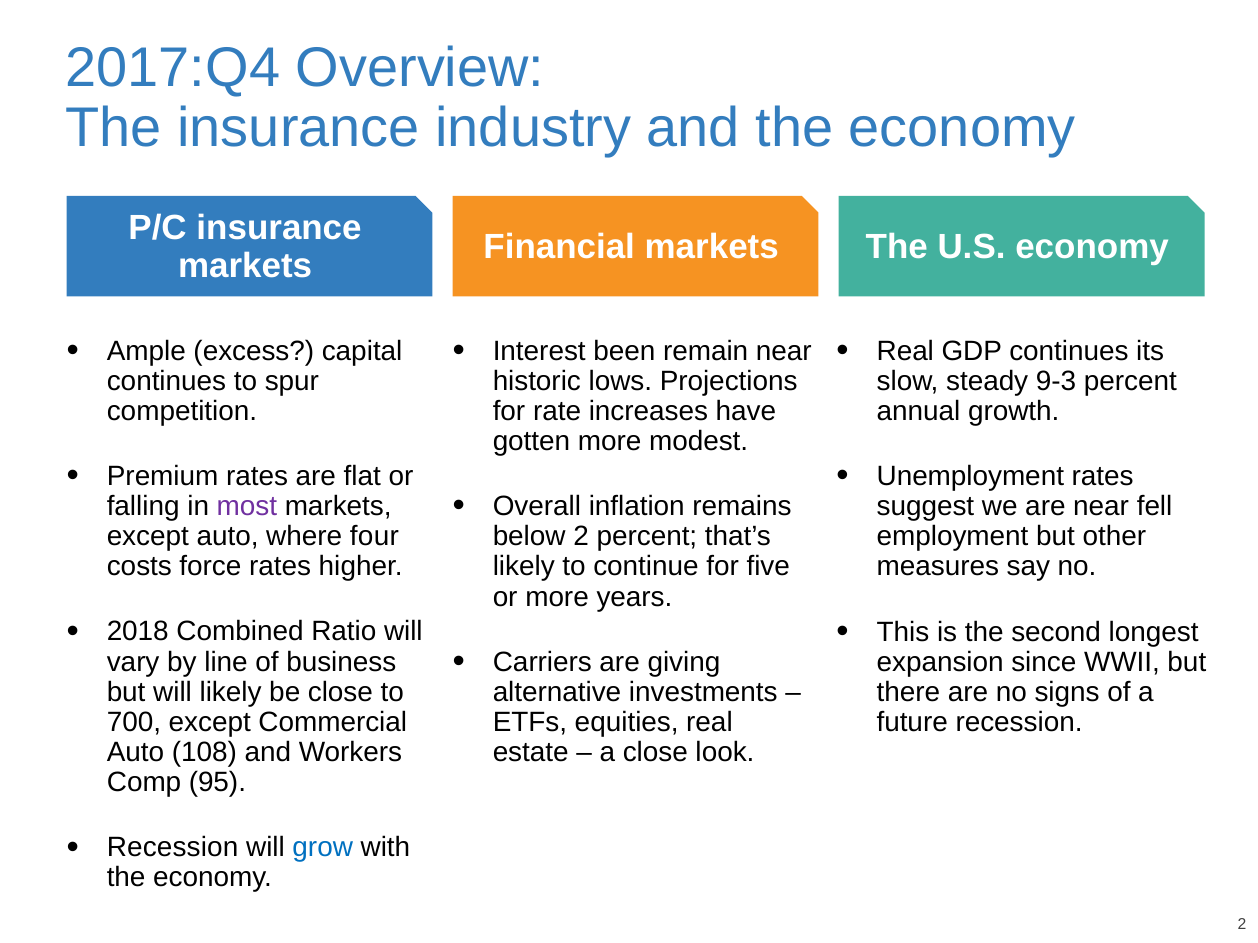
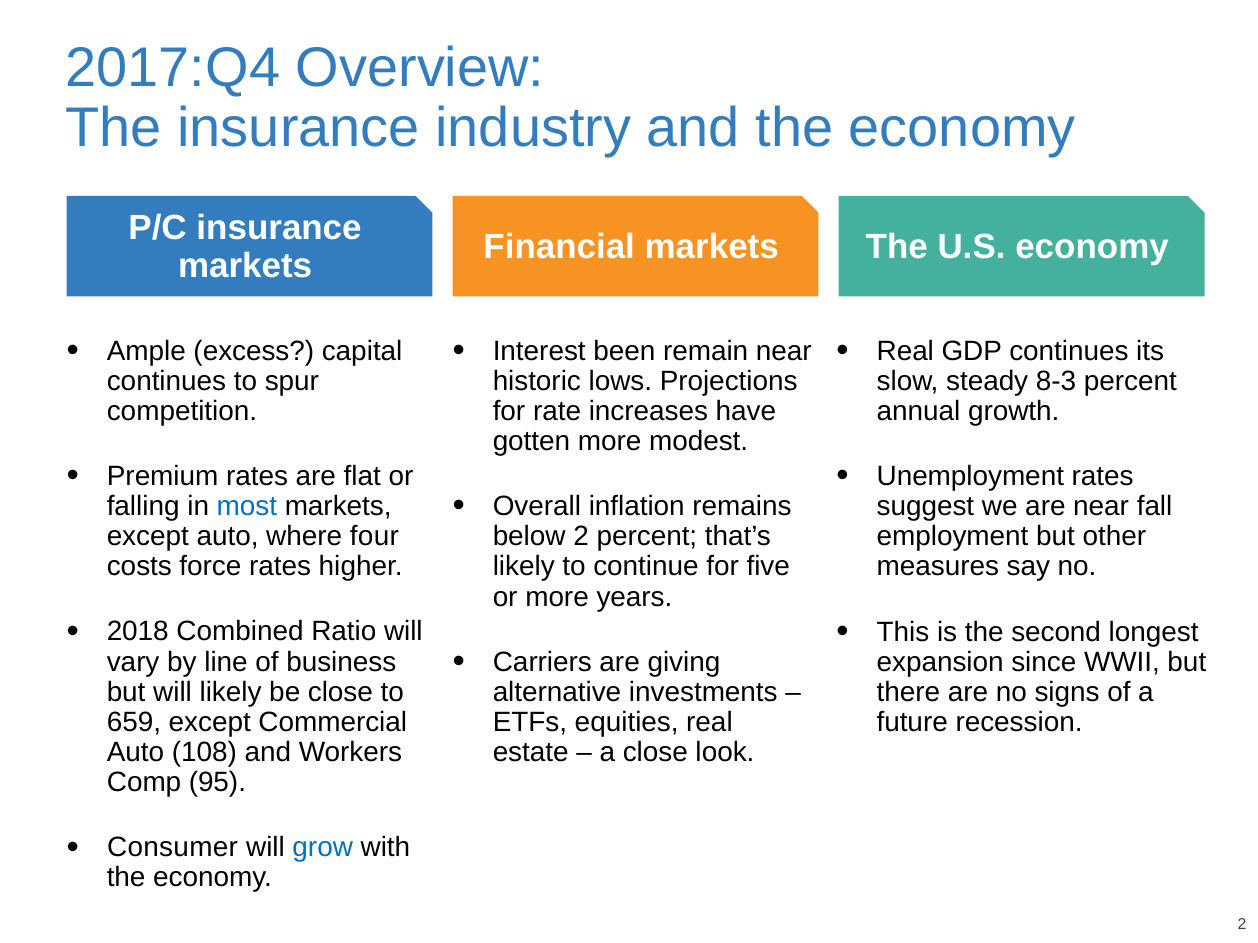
9-3: 9-3 -> 8-3 (1056, 381)
most colour: purple -> blue (247, 507)
fell: fell -> fall (1155, 507)
700: 700 -> 659 (134, 723)
Recession: Recession -> Consumer (173, 848)
